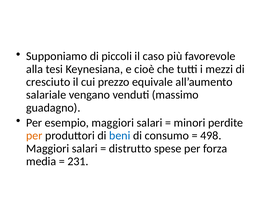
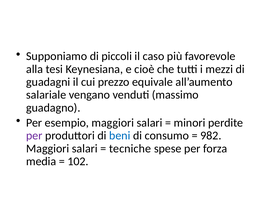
cresciuto: cresciuto -> guadagni (48, 82)
per colour: orange -> purple (34, 136)
498: 498 -> 982 (211, 136)
distrutto: distrutto -> tecniche (130, 148)
231: 231 -> 102 (78, 161)
